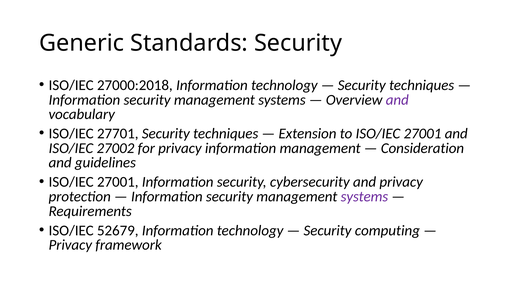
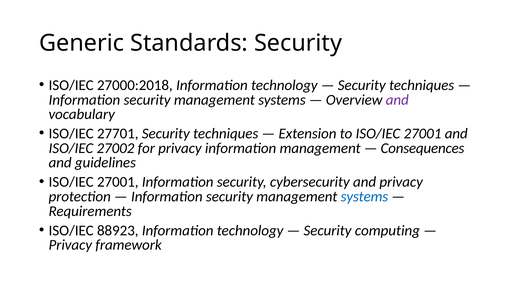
Consideration: Consideration -> Consequences (423, 148)
systems colour: purple -> blue (364, 197)
52679: 52679 -> 88923 (118, 230)
